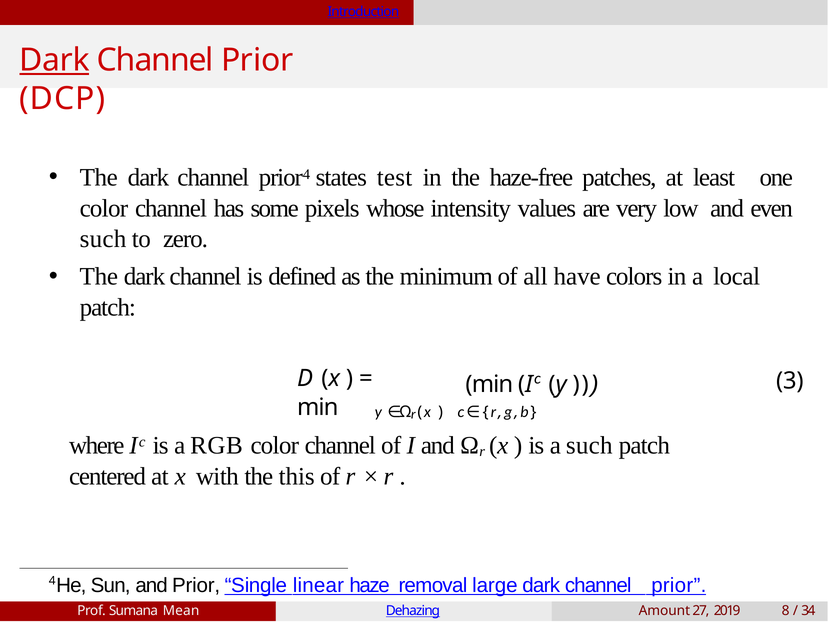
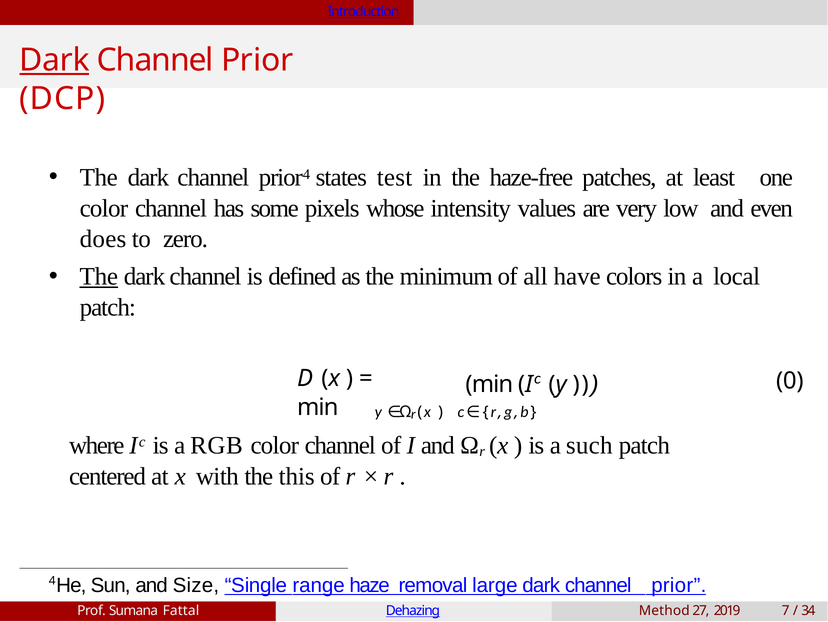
such: such -> does (103, 239)
The underline: none -> present (99, 276)
3: 3 -> 0 (790, 381)
and Prior: Prior -> Size (196, 585)
linear: linear -> range (319, 585)
Mean: Mean -> Fattal (181, 610)
Amount: Amount -> Method (664, 610)
8: 8 -> 7 (786, 610)
